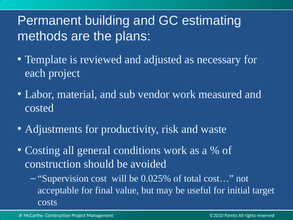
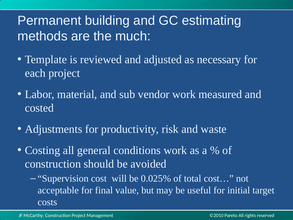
plans: plans -> much (133, 36)
